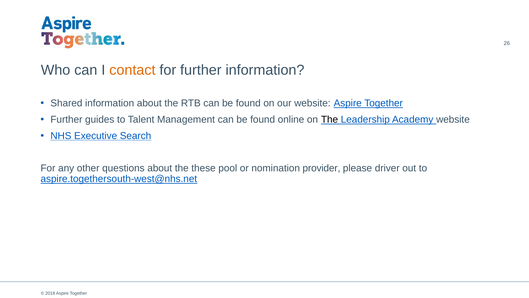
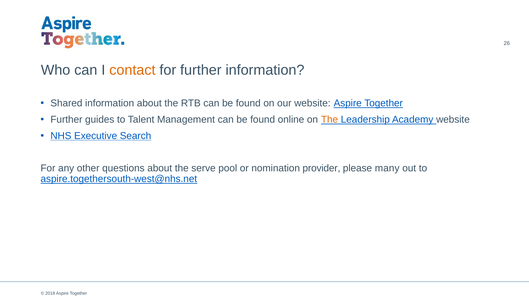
The colour: black -> orange (330, 119)
these: these -> serve (204, 168)
driver: driver -> many (387, 168)
